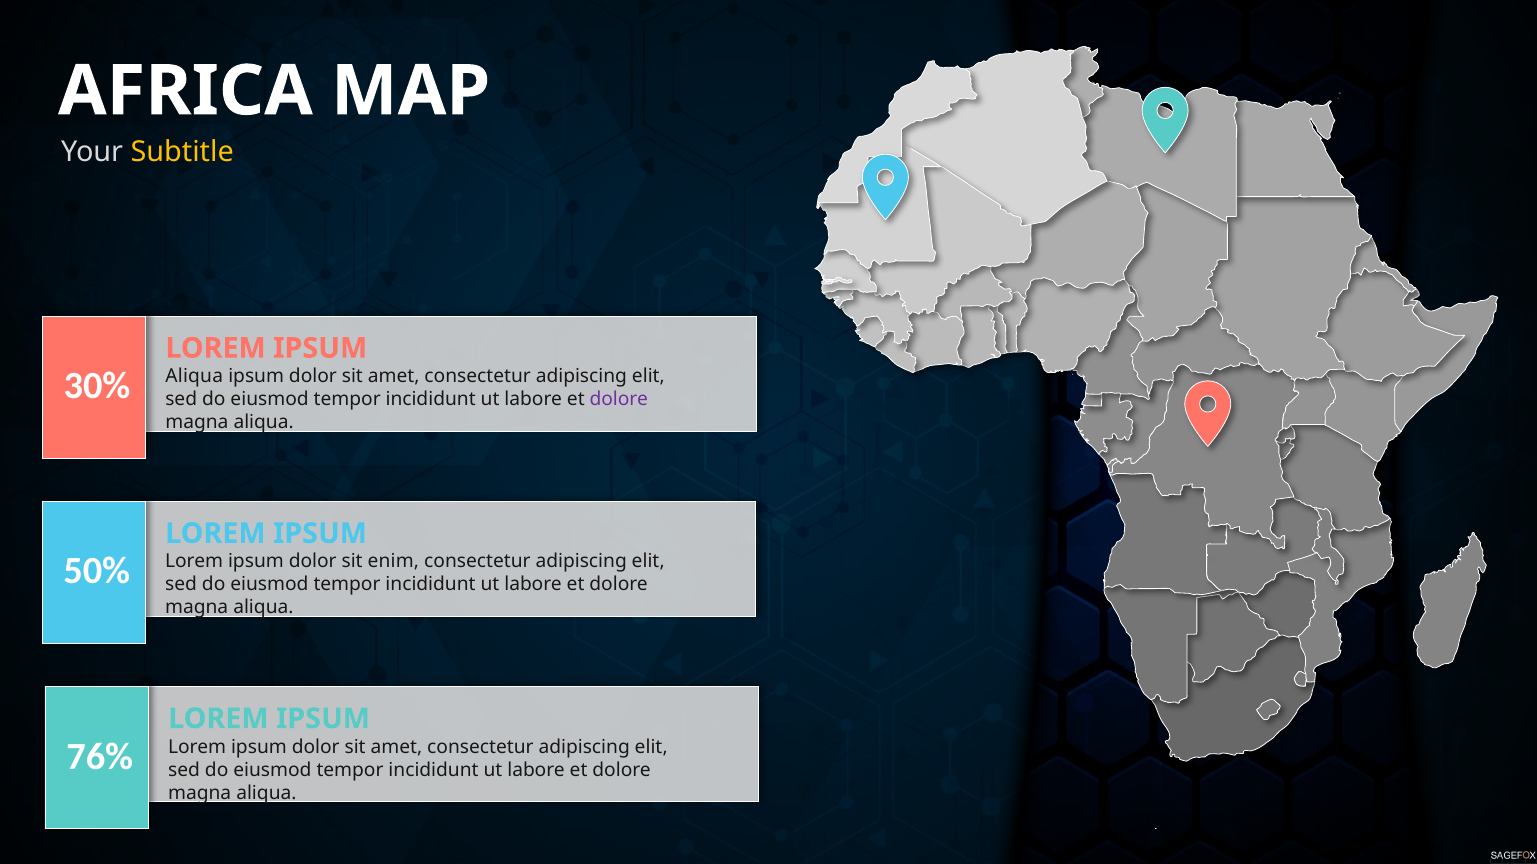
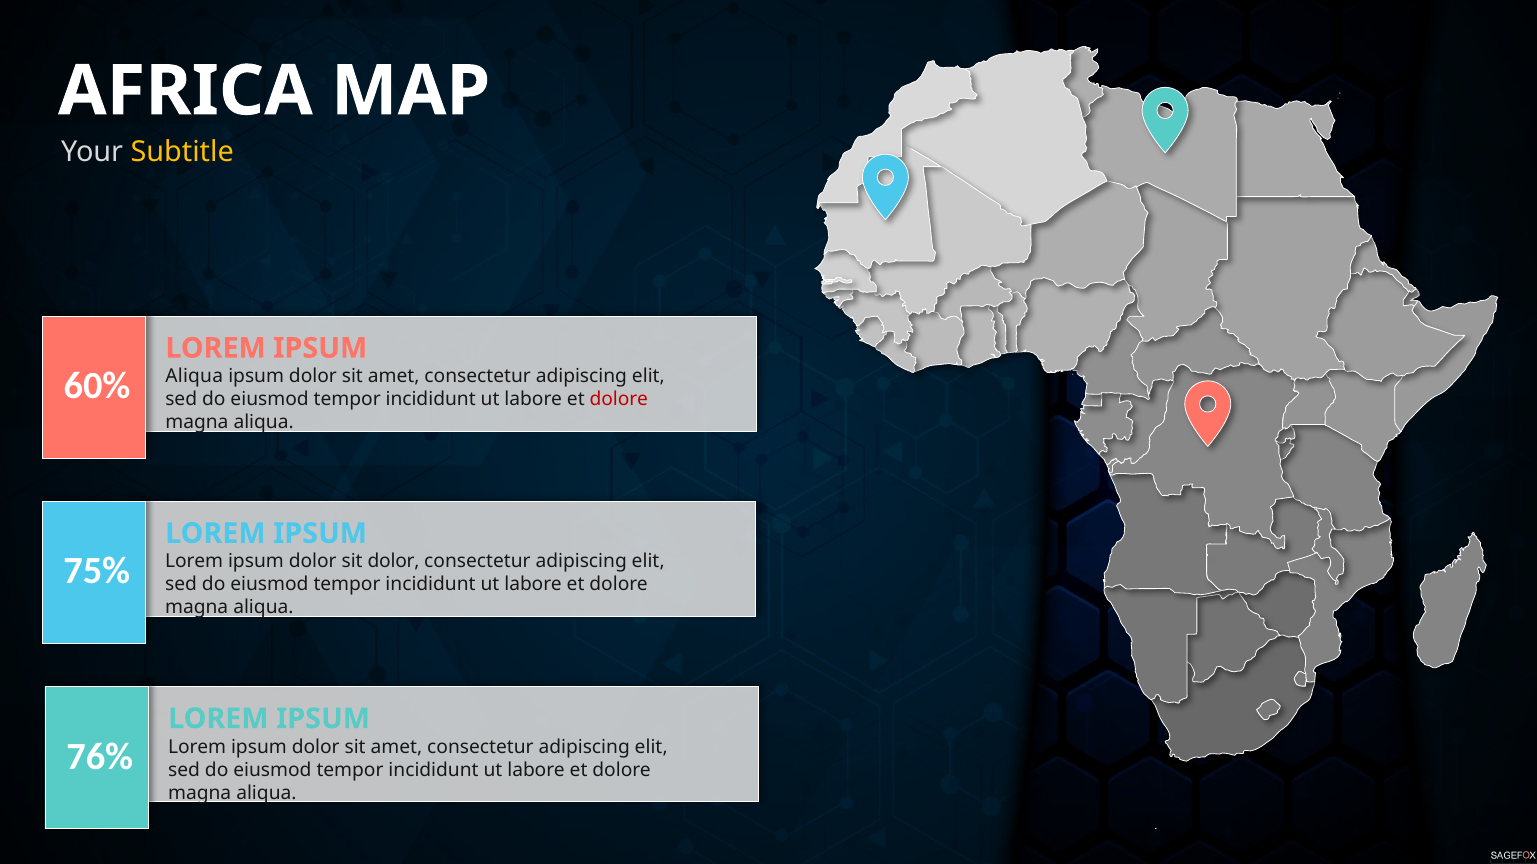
30%: 30% -> 60% (97, 386)
dolore colour: purple -> red (619, 400)
50%: 50% -> 75% (97, 572)
sit enim: enim -> dolor (394, 562)
